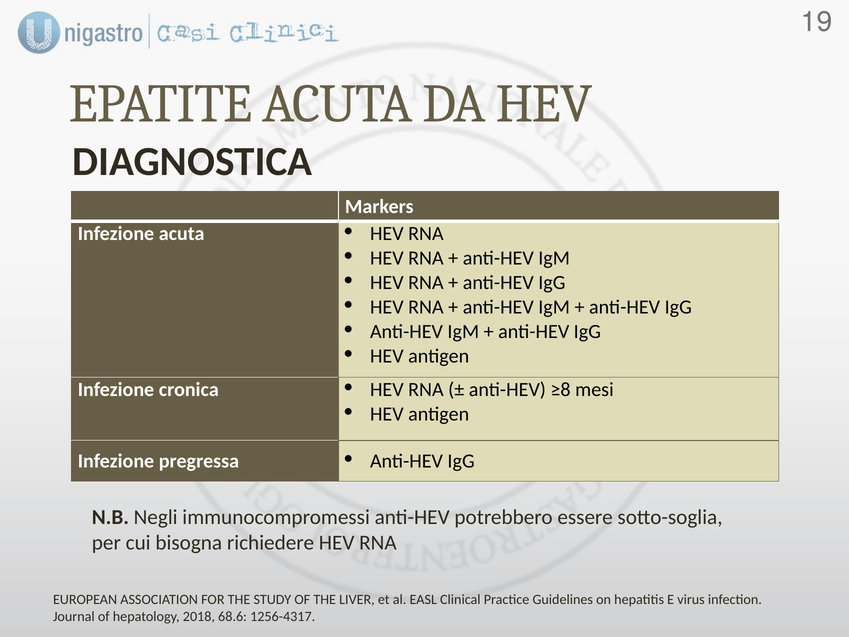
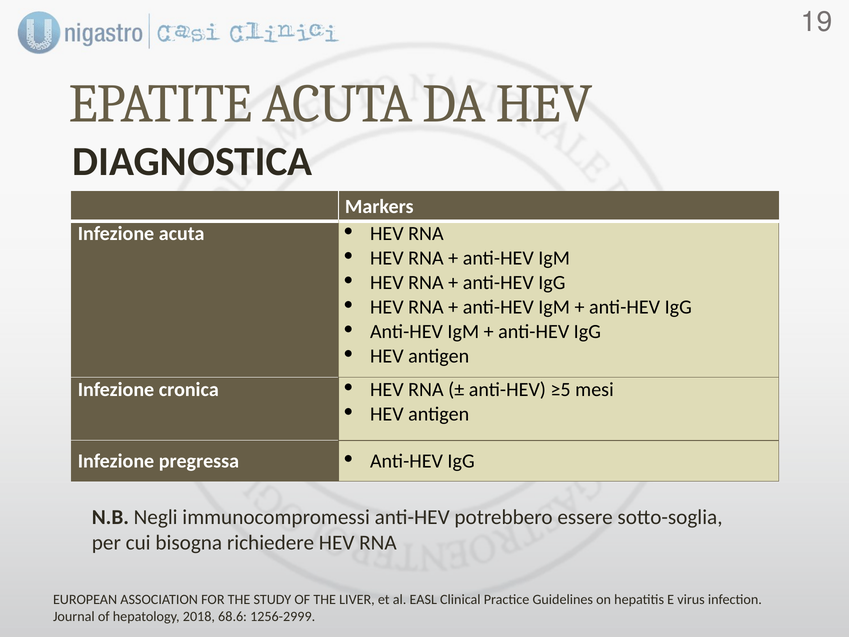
≥8: ≥8 -> ≥5 (561, 390)
1256-4317: 1256-4317 -> 1256-2999 (283, 616)
